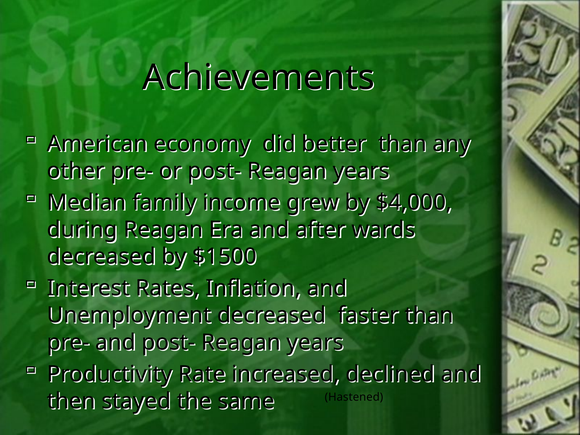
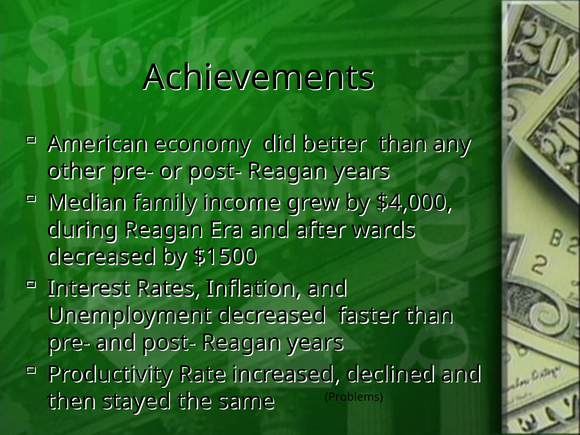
Hastened: Hastened -> Problems (354, 397)
